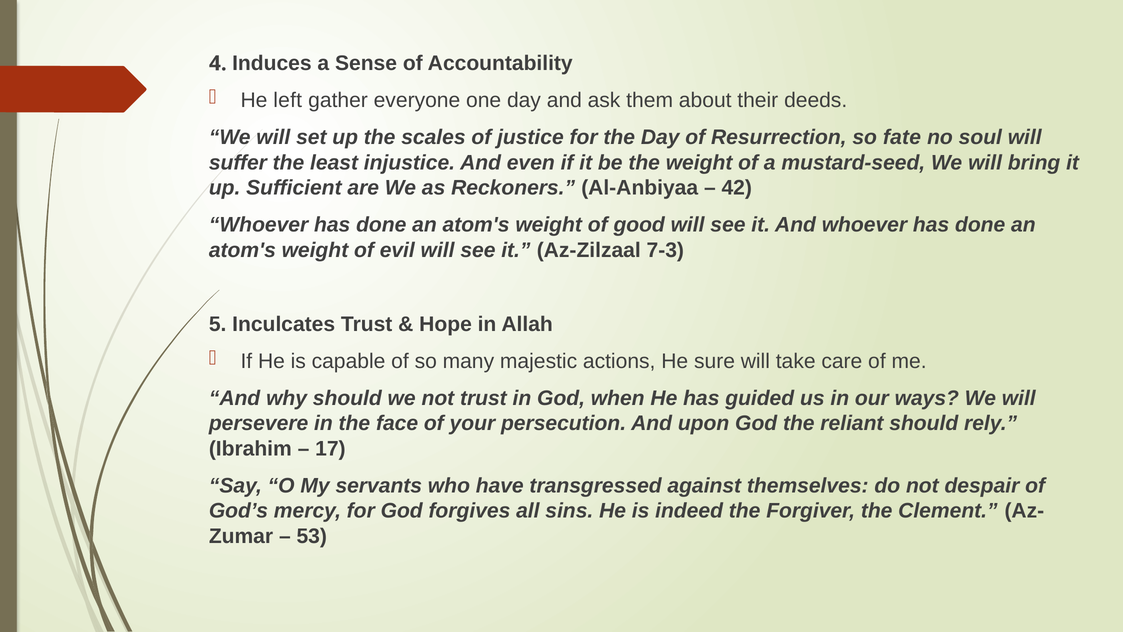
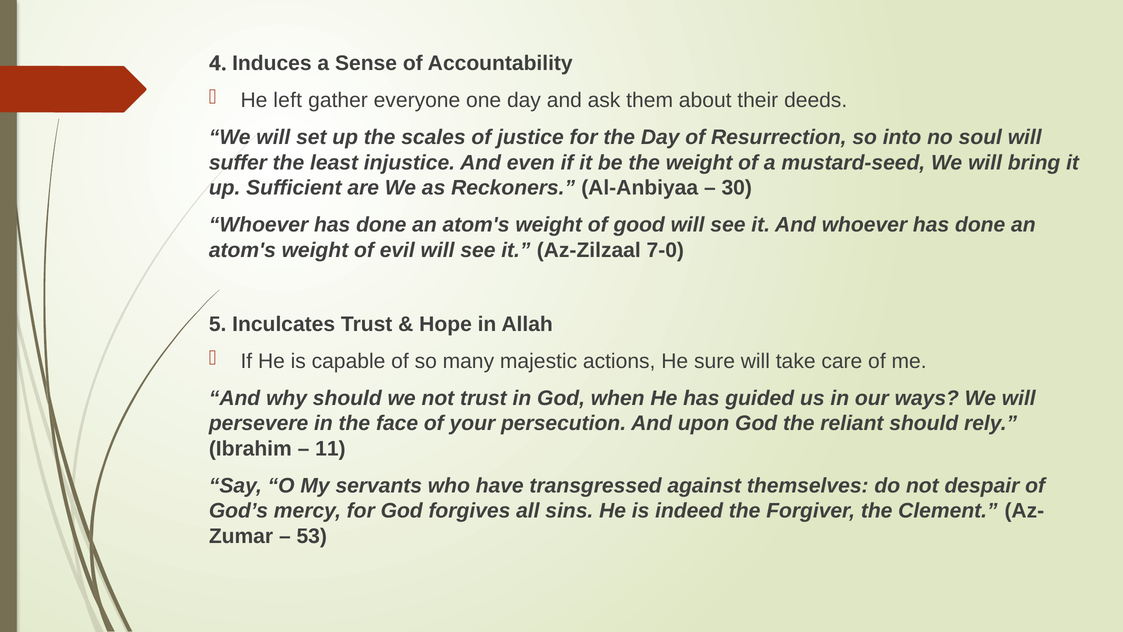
fate: fate -> into (902, 137)
42: 42 -> 30 (737, 188)
7-3: 7-3 -> 7-0 (665, 250)
17: 17 -> 11 (330, 449)
